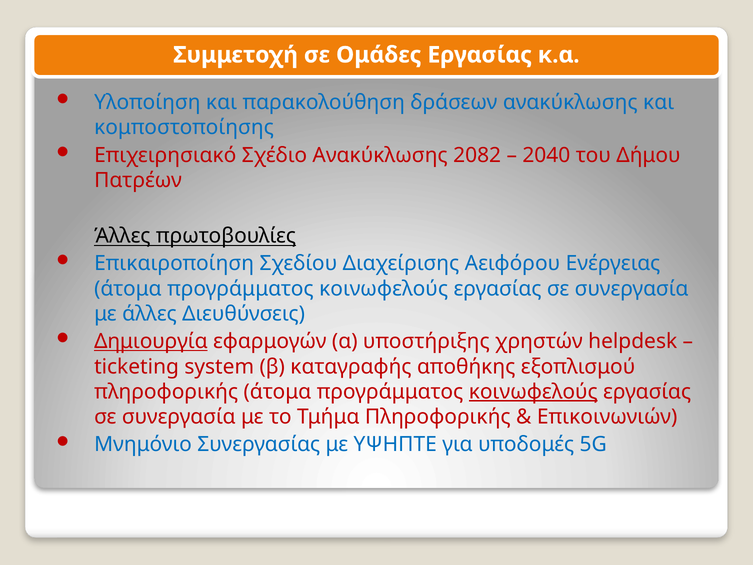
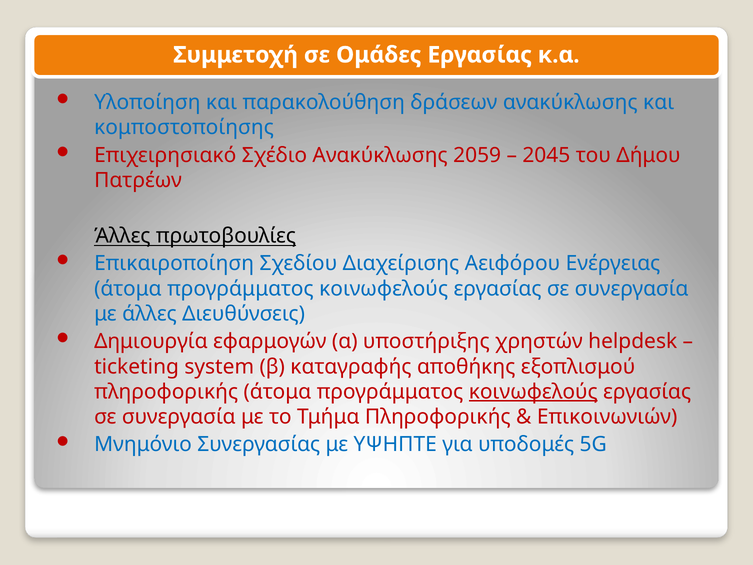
2082: 2082 -> 2059 (477, 155)
2040: 2040 -> 2045 (546, 155)
Δημιουργία underline: present -> none (151, 341)
